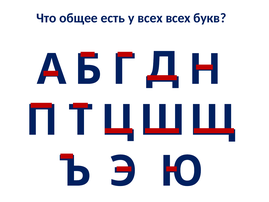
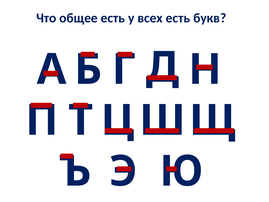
всех всех: всех -> есть (178, 18)
